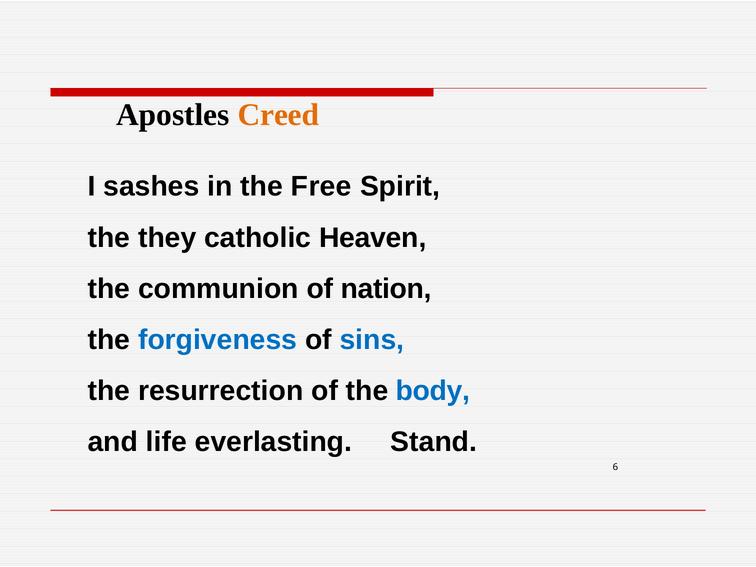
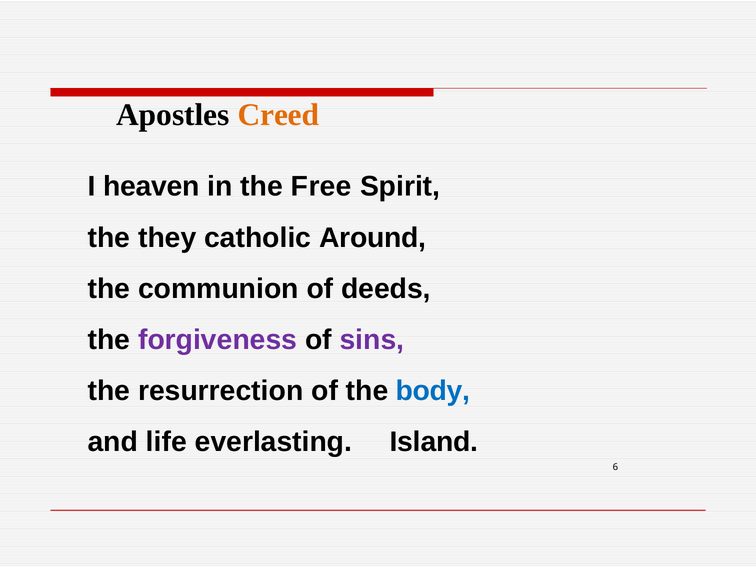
sashes: sashes -> heaven (152, 187)
Heaven: Heaven -> Around (373, 238)
nation: nation -> deeds (386, 289)
forgiveness colour: blue -> purple (218, 340)
sins colour: blue -> purple (372, 340)
Stand: Stand -> Island (434, 442)
